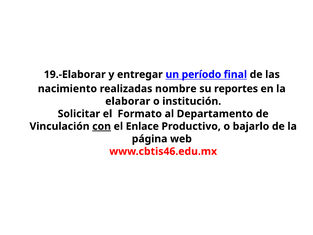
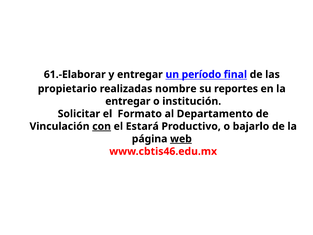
19.-Elaborar: 19.-Elaborar -> 61.-Elaborar (75, 74)
nacimiento: nacimiento -> propietario (67, 89)
elaborar: elaborar -> entregar (128, 101)
Enlace: Enlace -> Estará (142, 126)
web underline: none -> present (181, 139)
